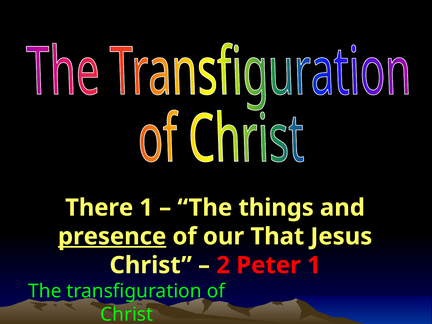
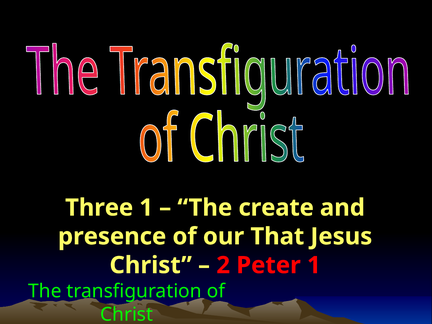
There: There -> Three (99, 208)
things: things -> create (276, 208)
presence underline: present -> none (112, 236)
